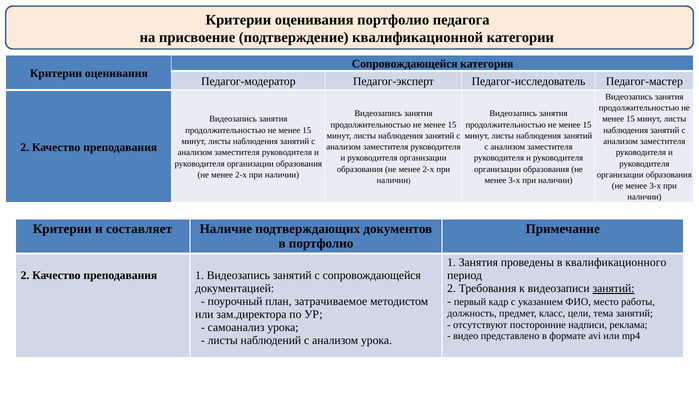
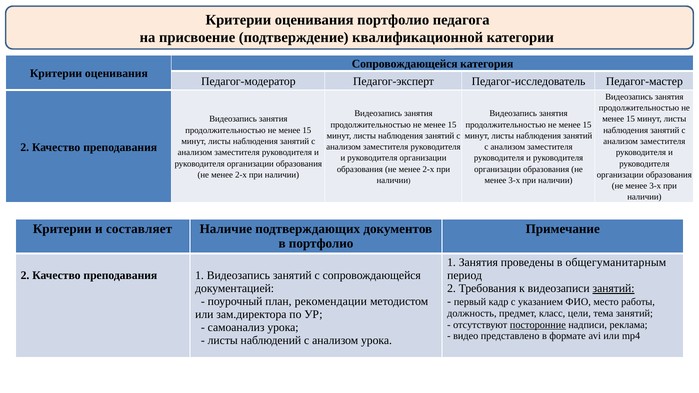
квалификационного: квалификационного -> общегуманитарным (616, 263)
затрачиваемое: затрачиваемое -> рекомендации (331, 302)
посторонние underline: none -> present (538, 325)
